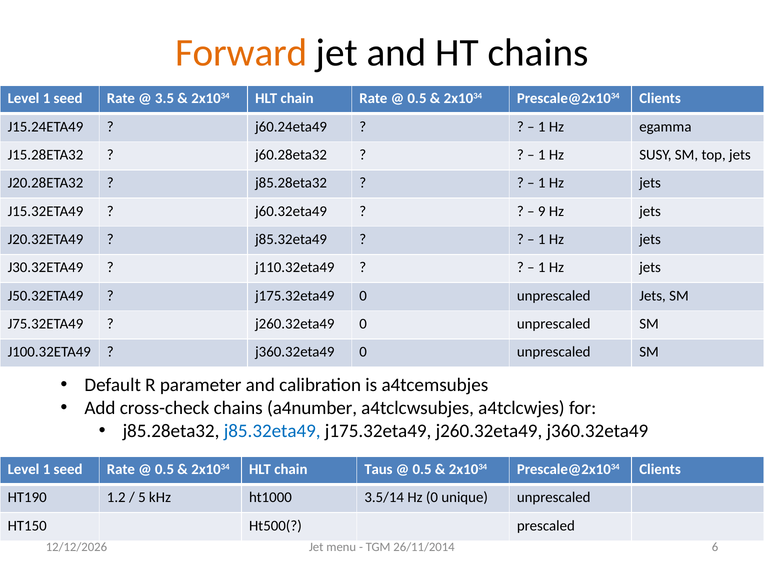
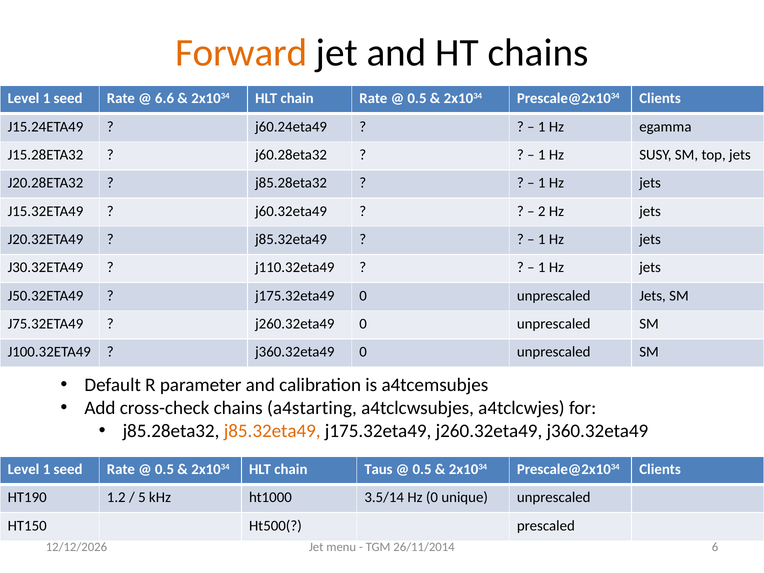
3.5: 3.5 -> 6.6 (164, 99)
9: 9 -> 2 (542, 211)
a4number: a4number -> a4starting (312, 408)
j85.32eta49 colour: blue -> orange (272, 431)
